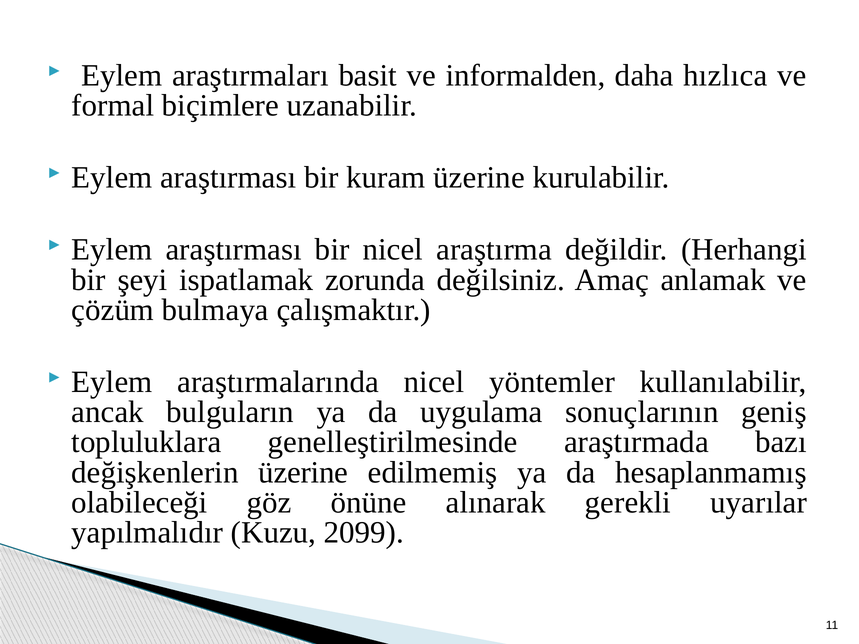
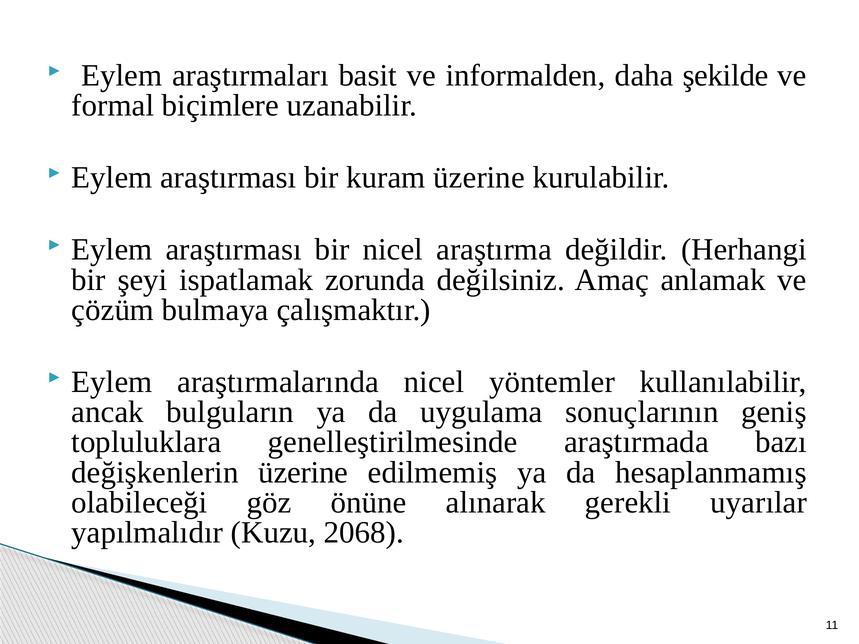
hızlıca: hızlıca -> şekilde (726, 75)
2099: 2099 -> 2068 (364, 533)
